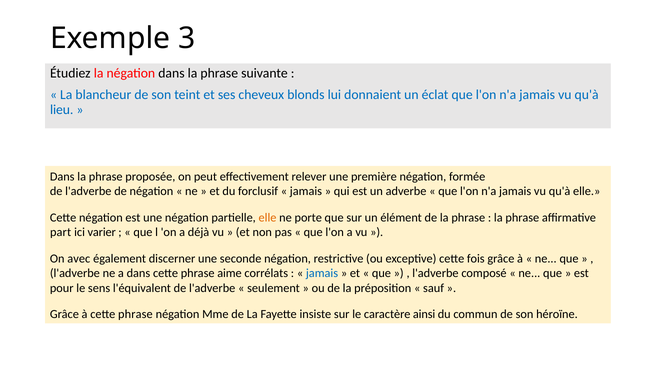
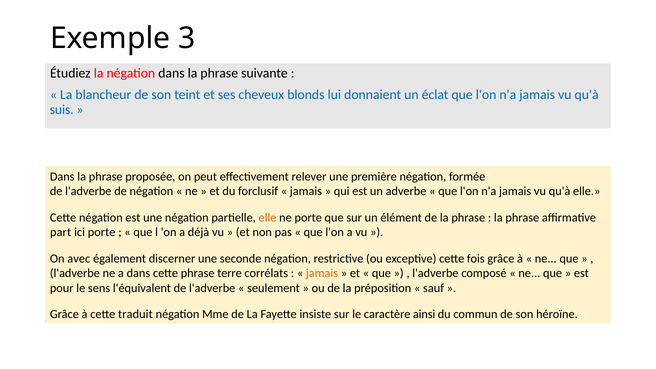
lieu: lieu -> suis (62, 110)
ici varier: varier -> porte (102, 232)
aime: aime -> terre (230, 273)
jamais colour: blue -> orange (322, 273)
à cette phrase: phrase -> traduit (135, 314)
